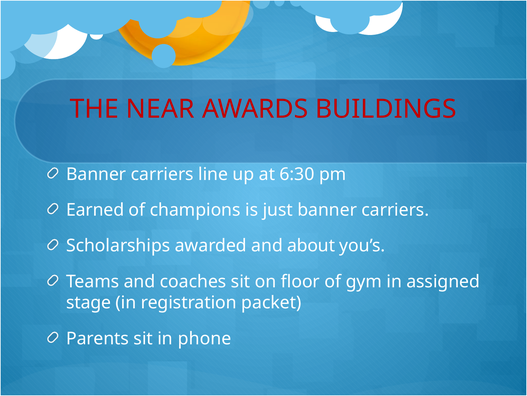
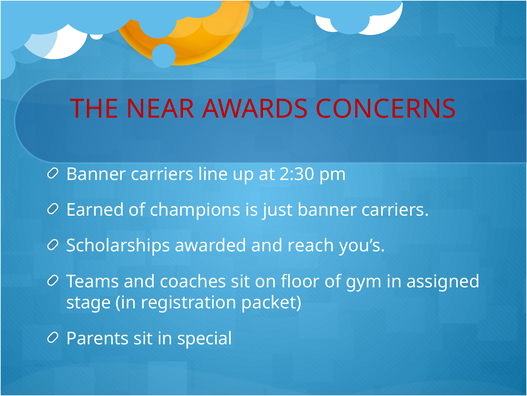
BUILDINGS: BUILDINGS -> CONCERNS (386, 109)
6:30: 6:30 -> 2:30 (297, 174)
about: about -> reach (311, 245)
phone: phone -> special (205, 338)
